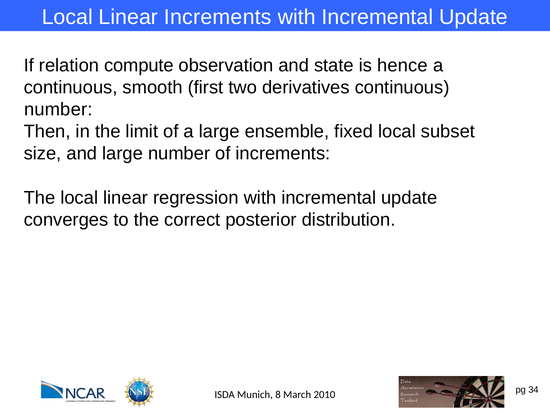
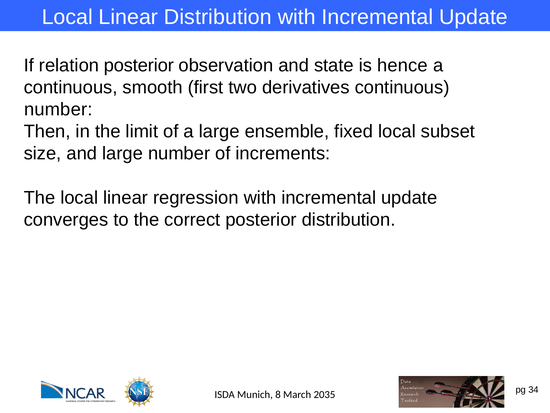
Linear Increments: Increments -> Distribution (218, 17)
relation compute: compute -> posterior (139, 65)
2010: 2010 -> 2035 (324, 394)
